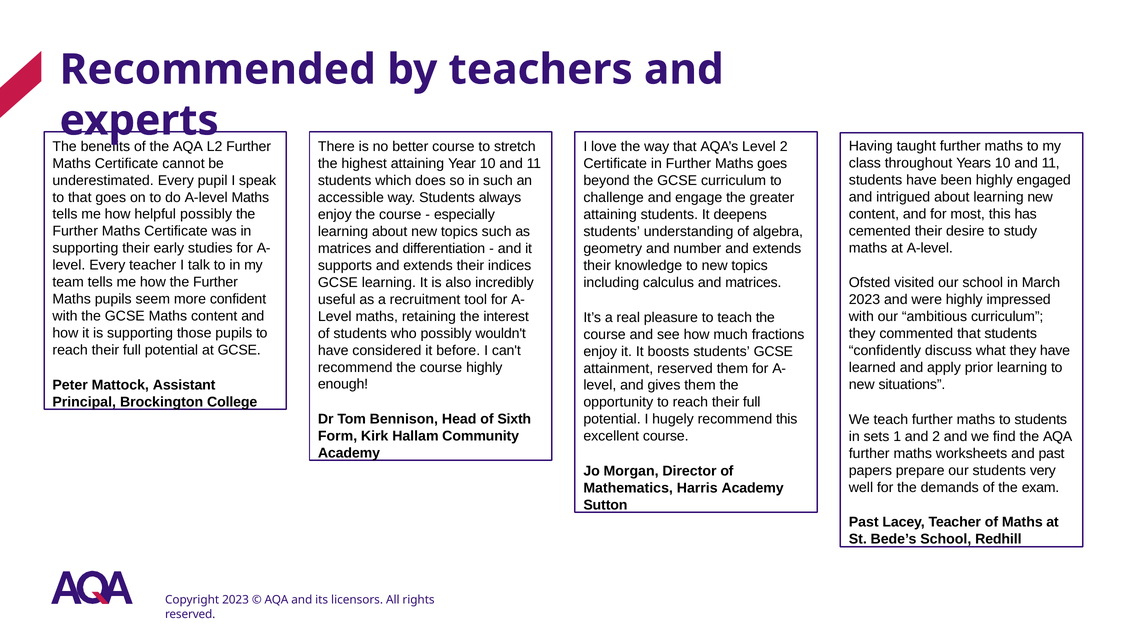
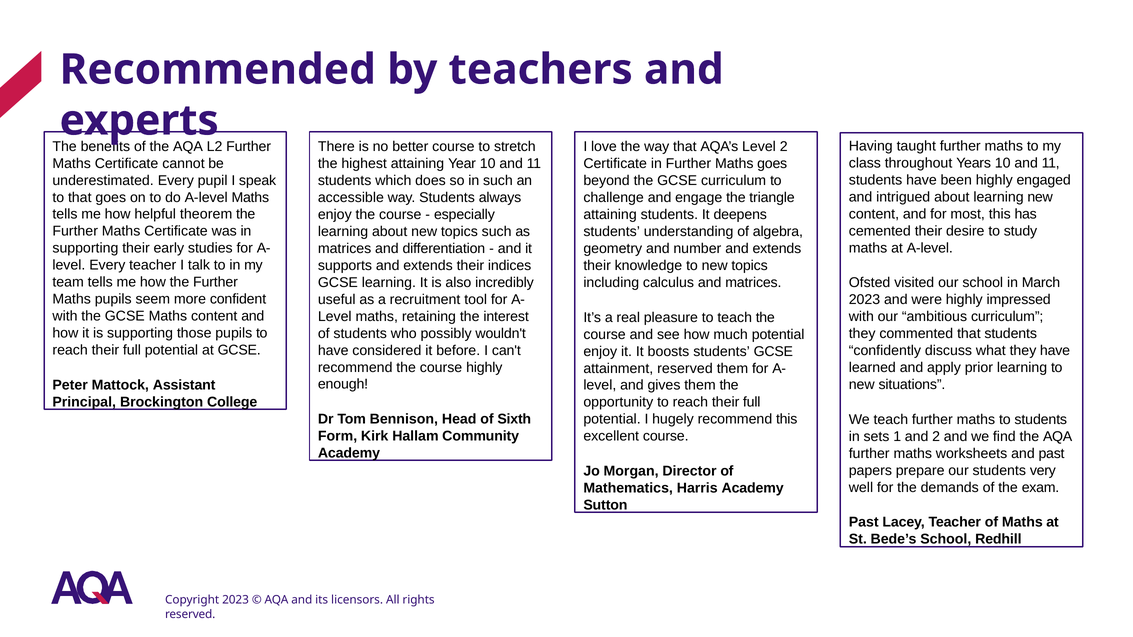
greater: greater -> triangle (772, 198)
helpful possibly: possibly -> theorem (206, 214)
much fractions: fractions -> potential (778, 335)
